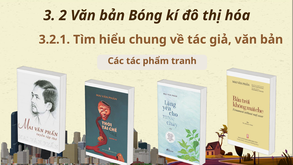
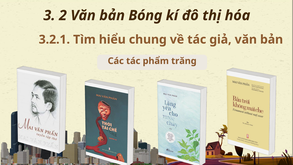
tranh: tranh -> trăng (184, 61)
